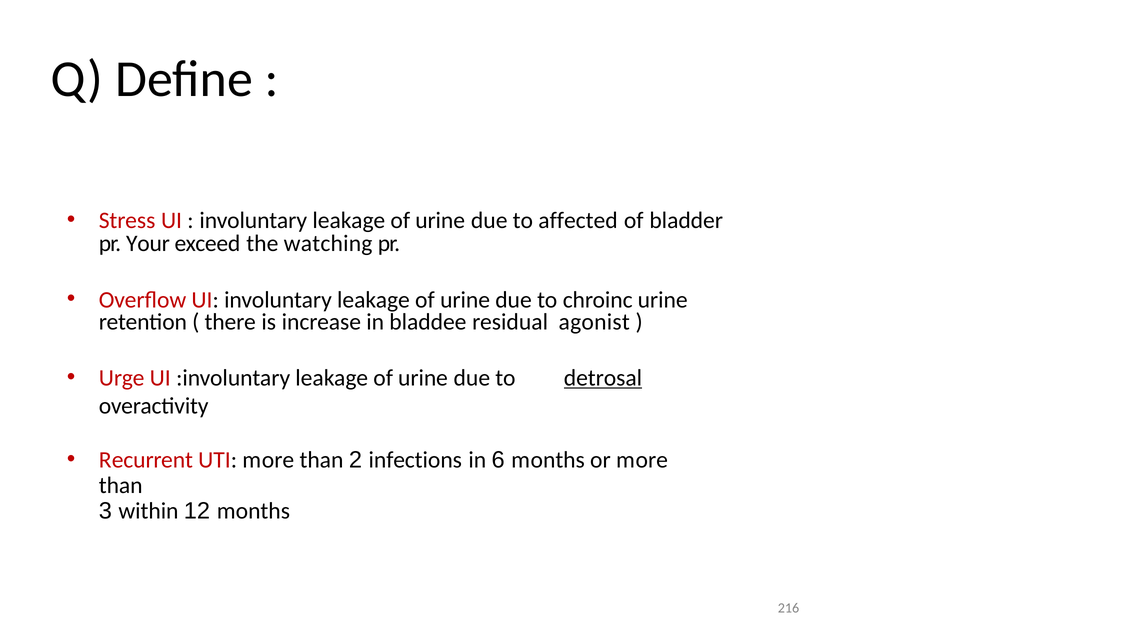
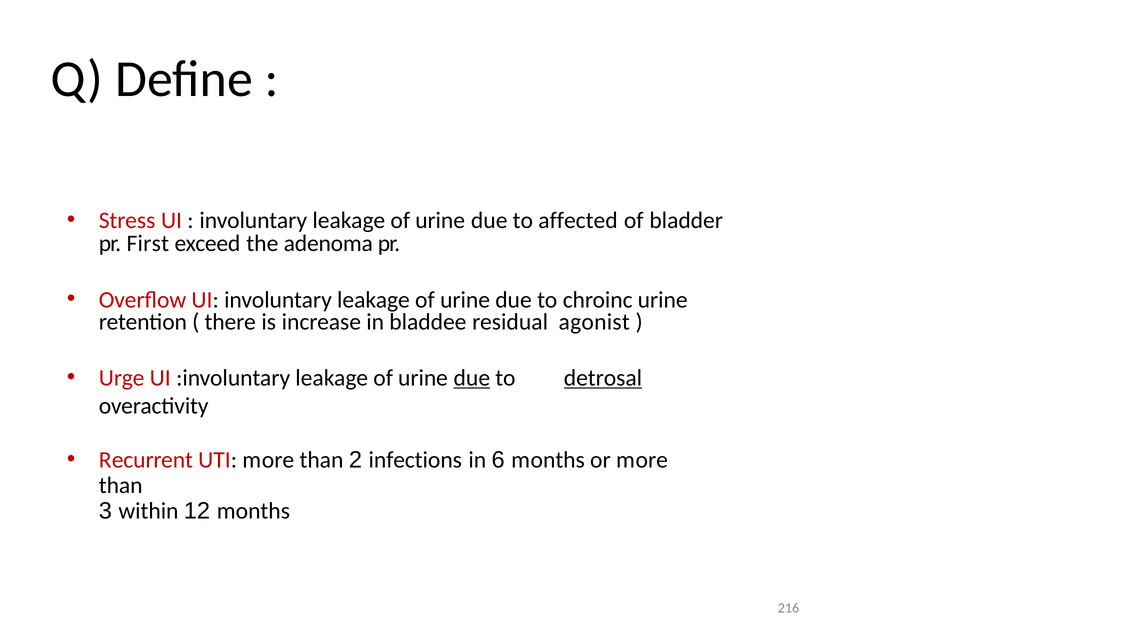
Your: Your -> First (148, 243)
watching: watching -> adenoma (328, 243)
due underline: none -> present (472, 378)
